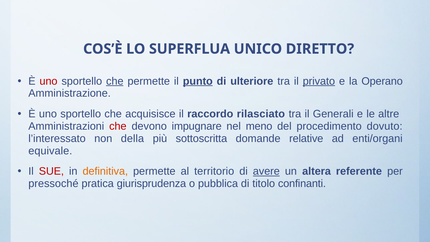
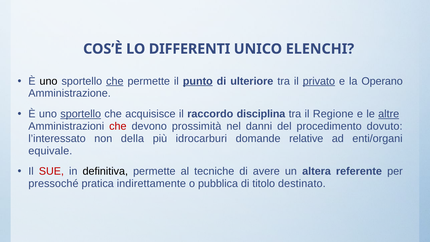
SUPERFLUA: SUPERFLUA -> DIFFERENTI (190, 49)
DIRETTO: DIRETTO -> ELENCHI (320, 49)
uno colour: red -> black (48, 81)
sportello underline: none -> present (81, 114)
rilasciato: rilasciato -> disciplina (261, 114)
Generali: Generali -> Regione (333, 114)
altre underline: none -> present (389, 114)
impugnare: impugnare -> prossimità (197, 126)
meno: meno -> danni (259, 126)
sottoscritta: sottoscritta -> idrocarburi (201, 138)
definitiva colour: orange -> black (105, 171)
territorio: territorio -> tecniche (214, 171)
avere underline: present -> none (266, 171)
giurisprudenza: giurisprudenza -> indirettamente (151, 184)
confinanti: confinanti -> destinato (302, 184)
